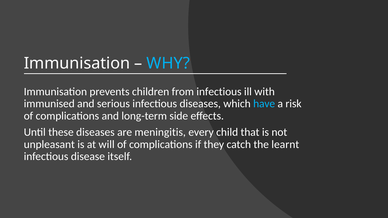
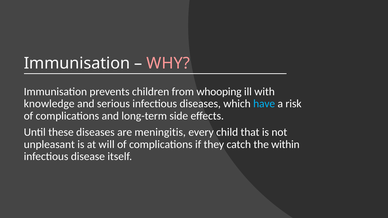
WHY colour: light blue -> pink (168, 63)
from infectious: infectious -> whooping (219, 92)
immunised: immunised -> knowledge (49, 104)
learnt: learnt -> within (285, 144)
